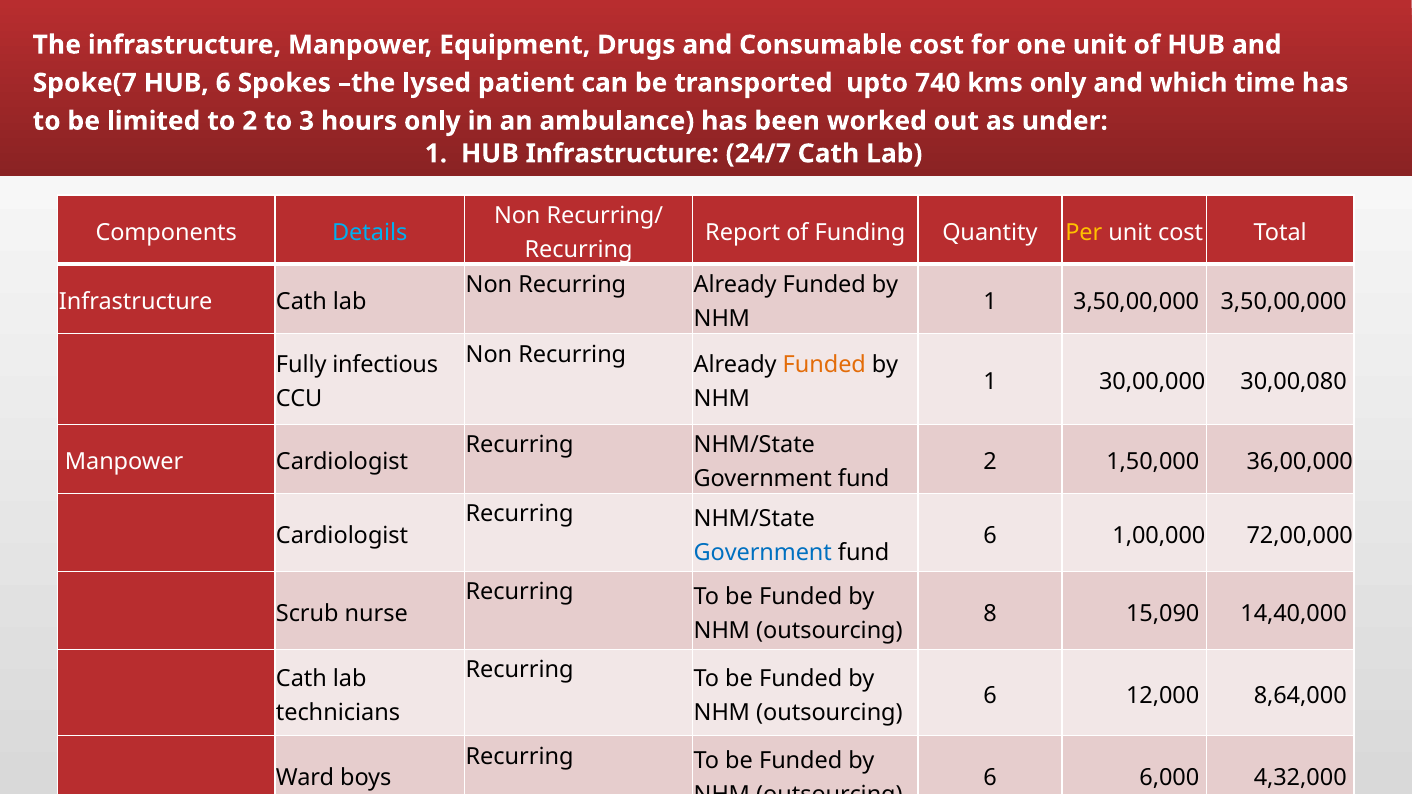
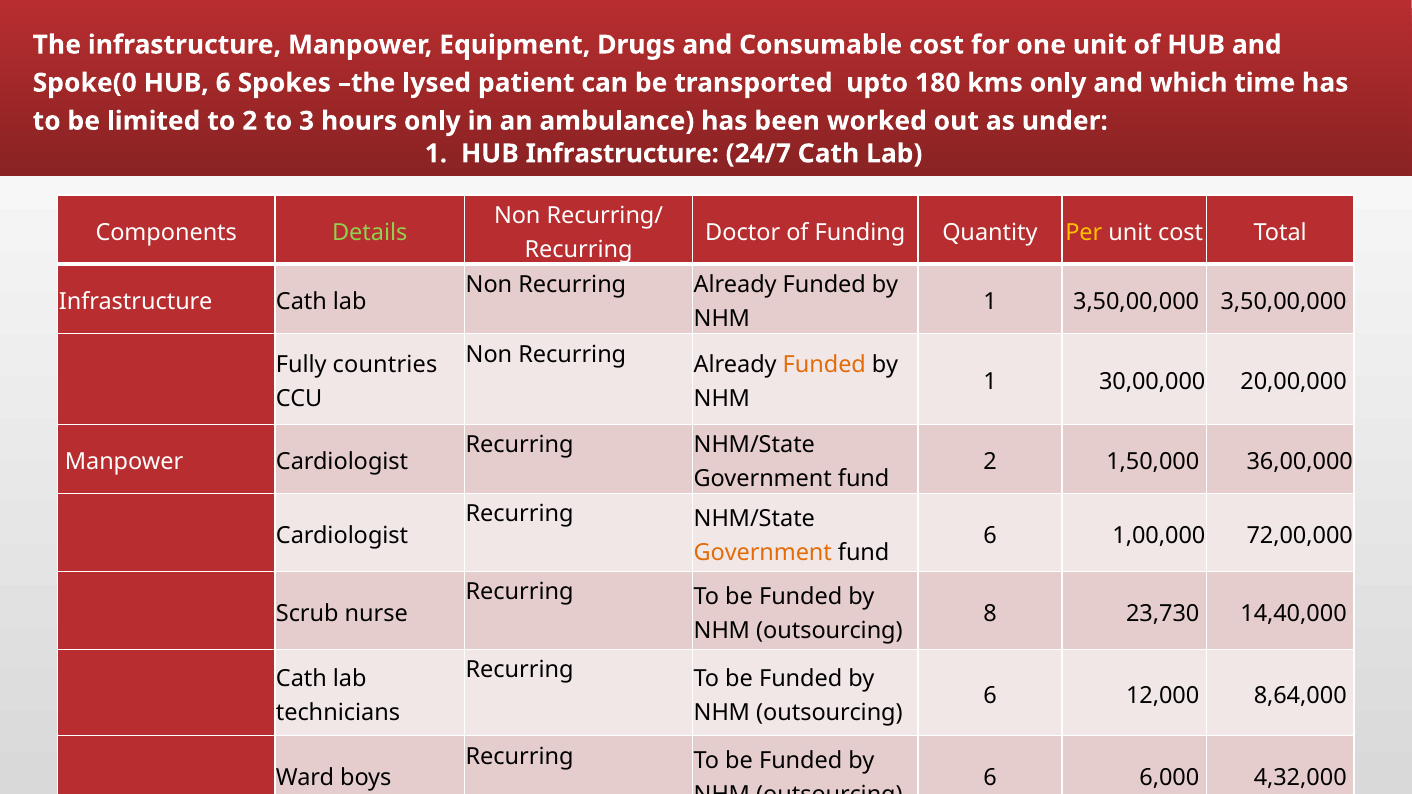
Spoke(7: Spoke(7 -> Spoke(0 (85, 83)
740: 740 -> 180 (938, 83)
Details colour: light blue -> light green (370, 233)
Report: Report -> Doctor (743, 233)
infectious: infectious -> countries (385, 365)
30,00,080: 30,00,080 -> 20,00,000 (1294, 382)
Government colour: blue -> orange (763, 553)
15,090: 15,090 -> 23,730 (1163, 614)
